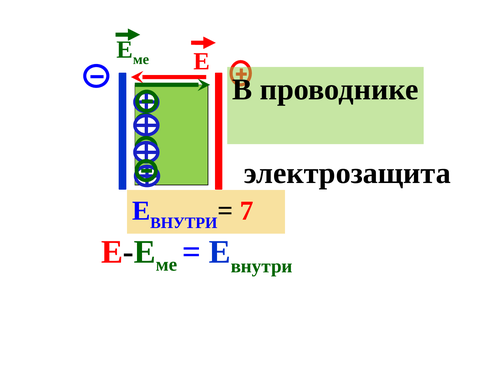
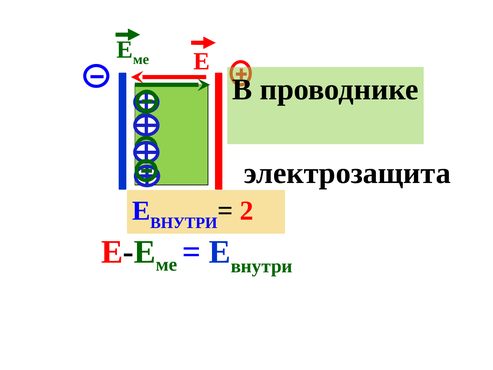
7: 7 -> 2 (247, 211)
